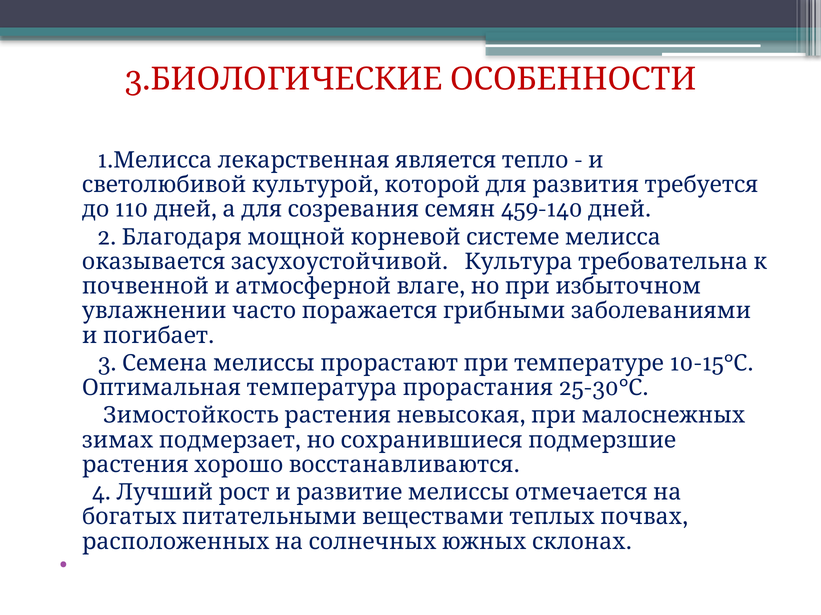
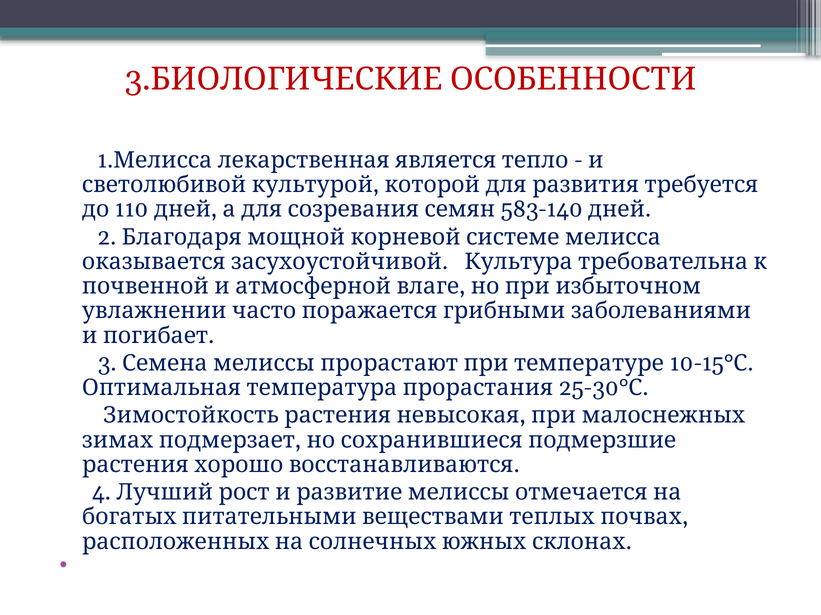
459-140: 459-140 -> 583-140 (542, 210)
